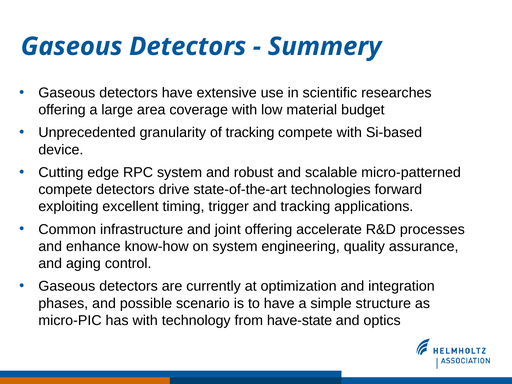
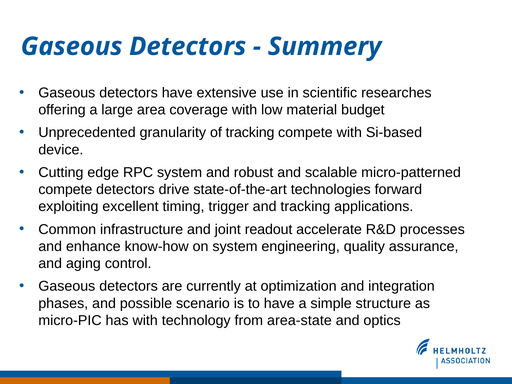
joint offering: offering -> readout (269, 229)
have-state: have-state -> area-state (299, 320)
